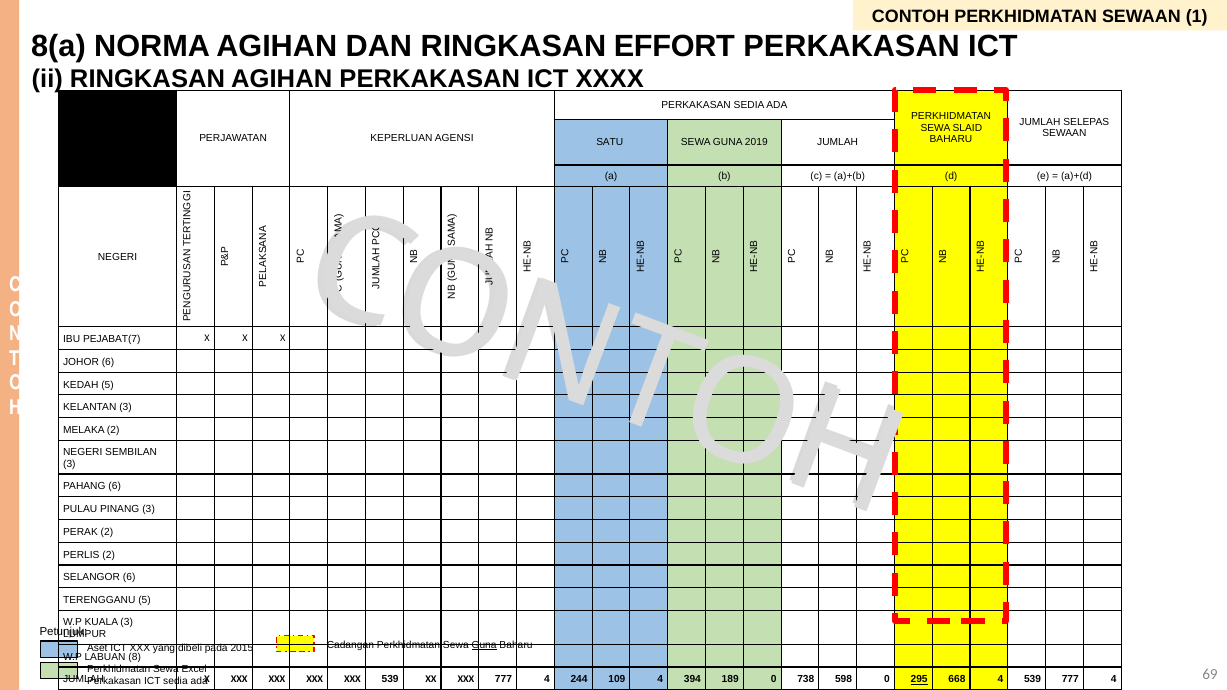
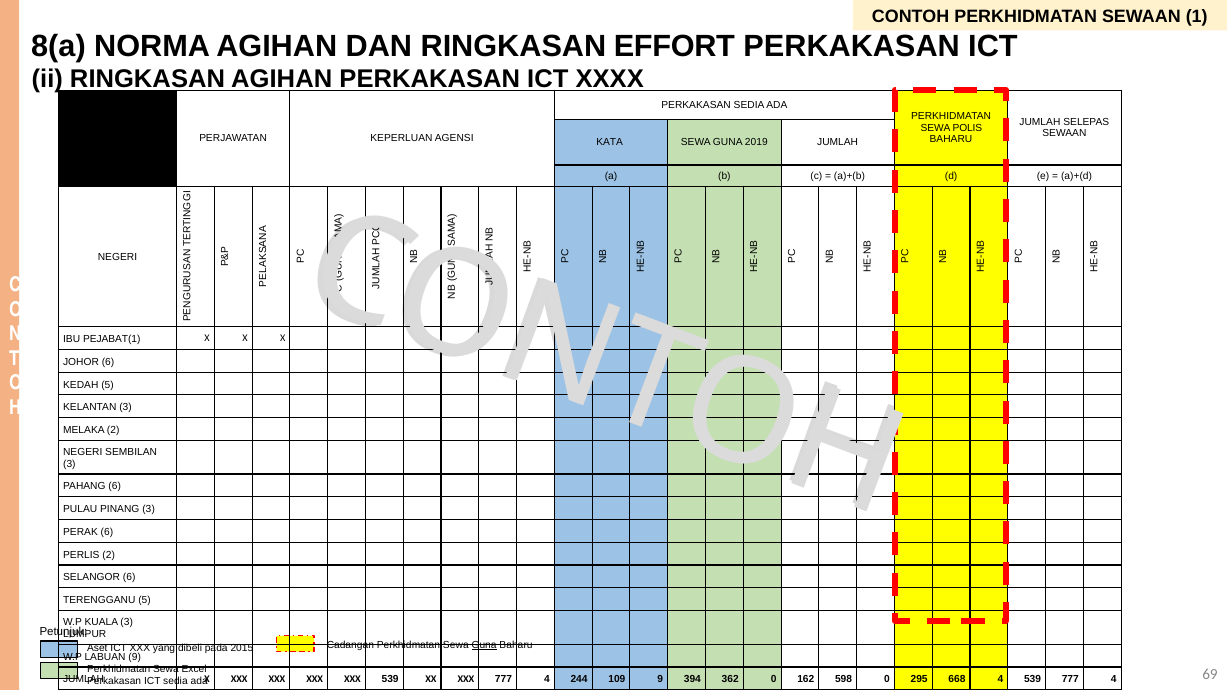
SLAID: SLAID -> POLIS (967, 128)
SATU: SATU -> KATA (610, 142)
PEJABAT(7: PEJABAT(7 -> PEJABAT(1 (112, 339)
PERAK 2: 2 -> 6 (107, 532)
LABUAN 8: 8 -> 9 (135, 657)
109 4: 4 -> 9 (660, 680)
189: 189 -> 362 (730, 680)
738: 738 -> 162 (806, 680)
295 underline: present -> none (919, 680)
